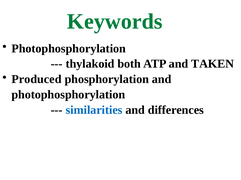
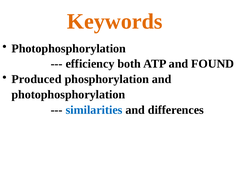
Keywords colour: green -> orange (115, 22)
thylakoid: thylakoid -> efficiency (90, 64)
TAKEN: TAKEN -> FOUND (213, 64)
